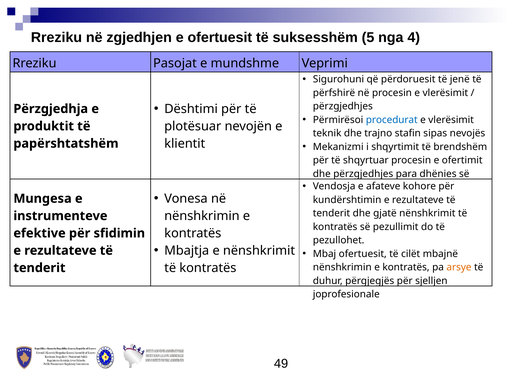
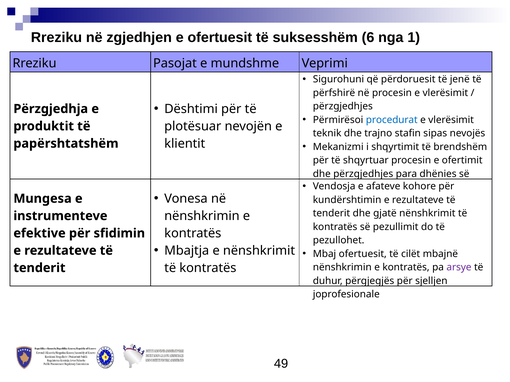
5: 5 -> 6 (368, 38)
4: 4 -> 1 (414, 38)
arsye colour: orange -> purple (459, 268)
